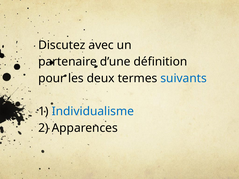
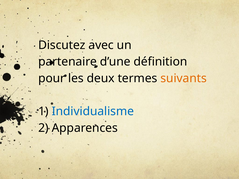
suivants colour: blue -> orange (184, 78)
